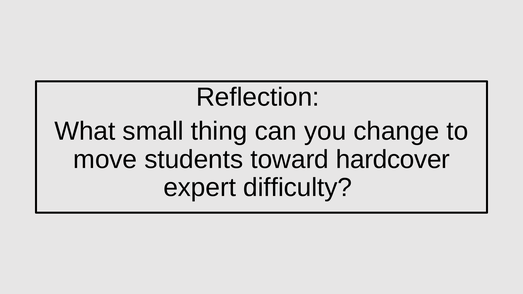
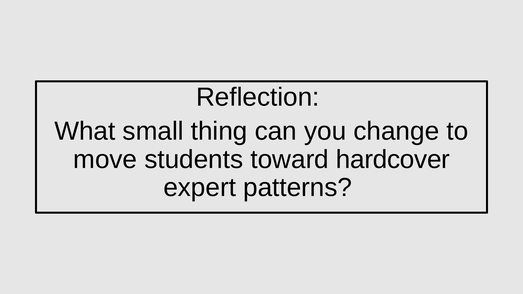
difficulty: difficulty -> patterns (298, 188)
